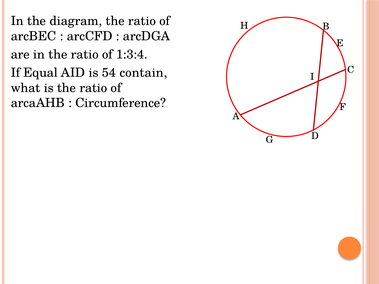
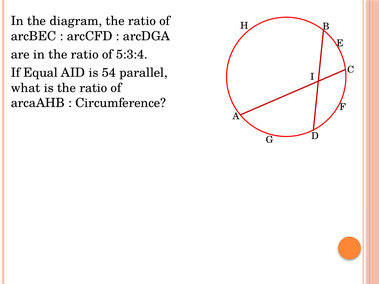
1:3:4: 1:3:4 -> 5:3:4 (132, 55)
contain: contain -> parallel (144, 73)
